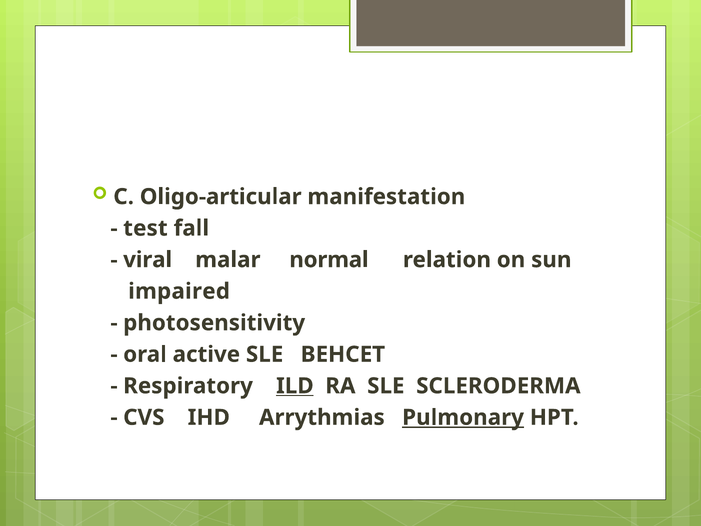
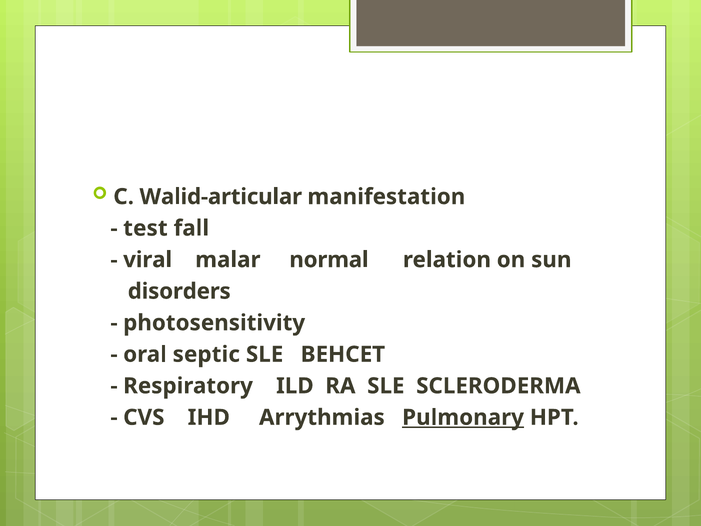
Oligo-articular: Oligo-articular -> Walid-articular (221, 197)
impaired: impaired -> disorders (179, 291)
active: active -> septic (206, 354)
ILD underline: present -> none (295, 386)
